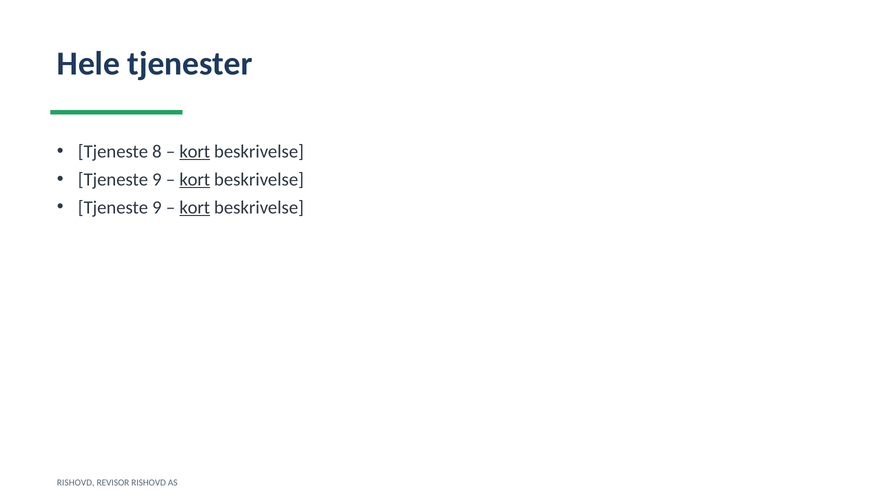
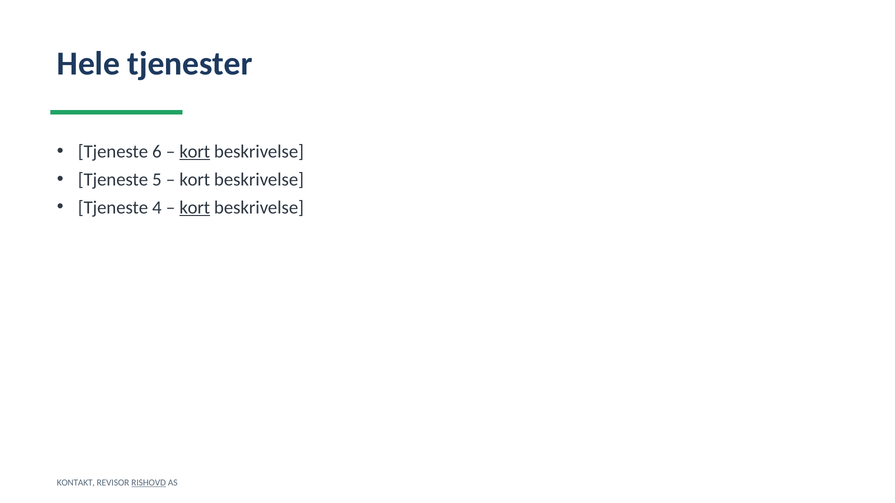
8: 8 -> 6 (157, 152)
9: 9 -> 5 (157, 180)
kort underline: present -> none (195, 180)
9: 9 -> 4 (157, 208)
RISHOVD: RISHOVD -> KONTAKT (76, 483)
RISHOVD underline: none -> present (149, 483)
